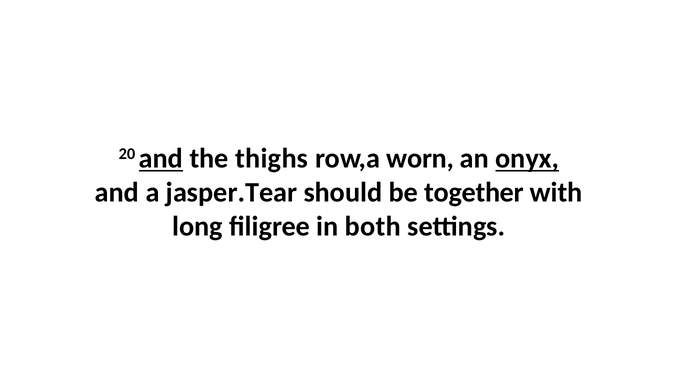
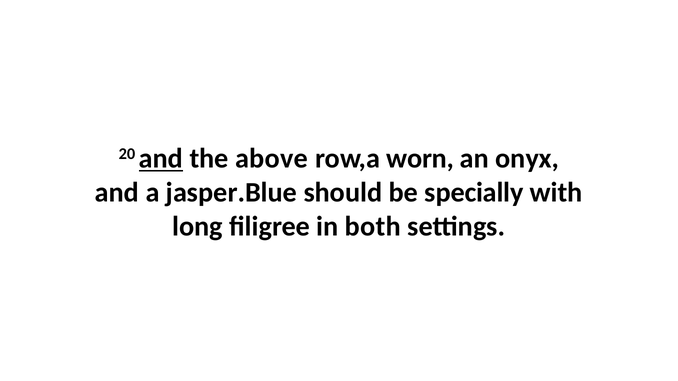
thighs: thighs -> above (272, 159)
onyx underline: present -> none (527, 159)
jasper.Tear: jasper.Tear -> jasper.Blue (232, 193)
together: together -> specially (474, 193)
